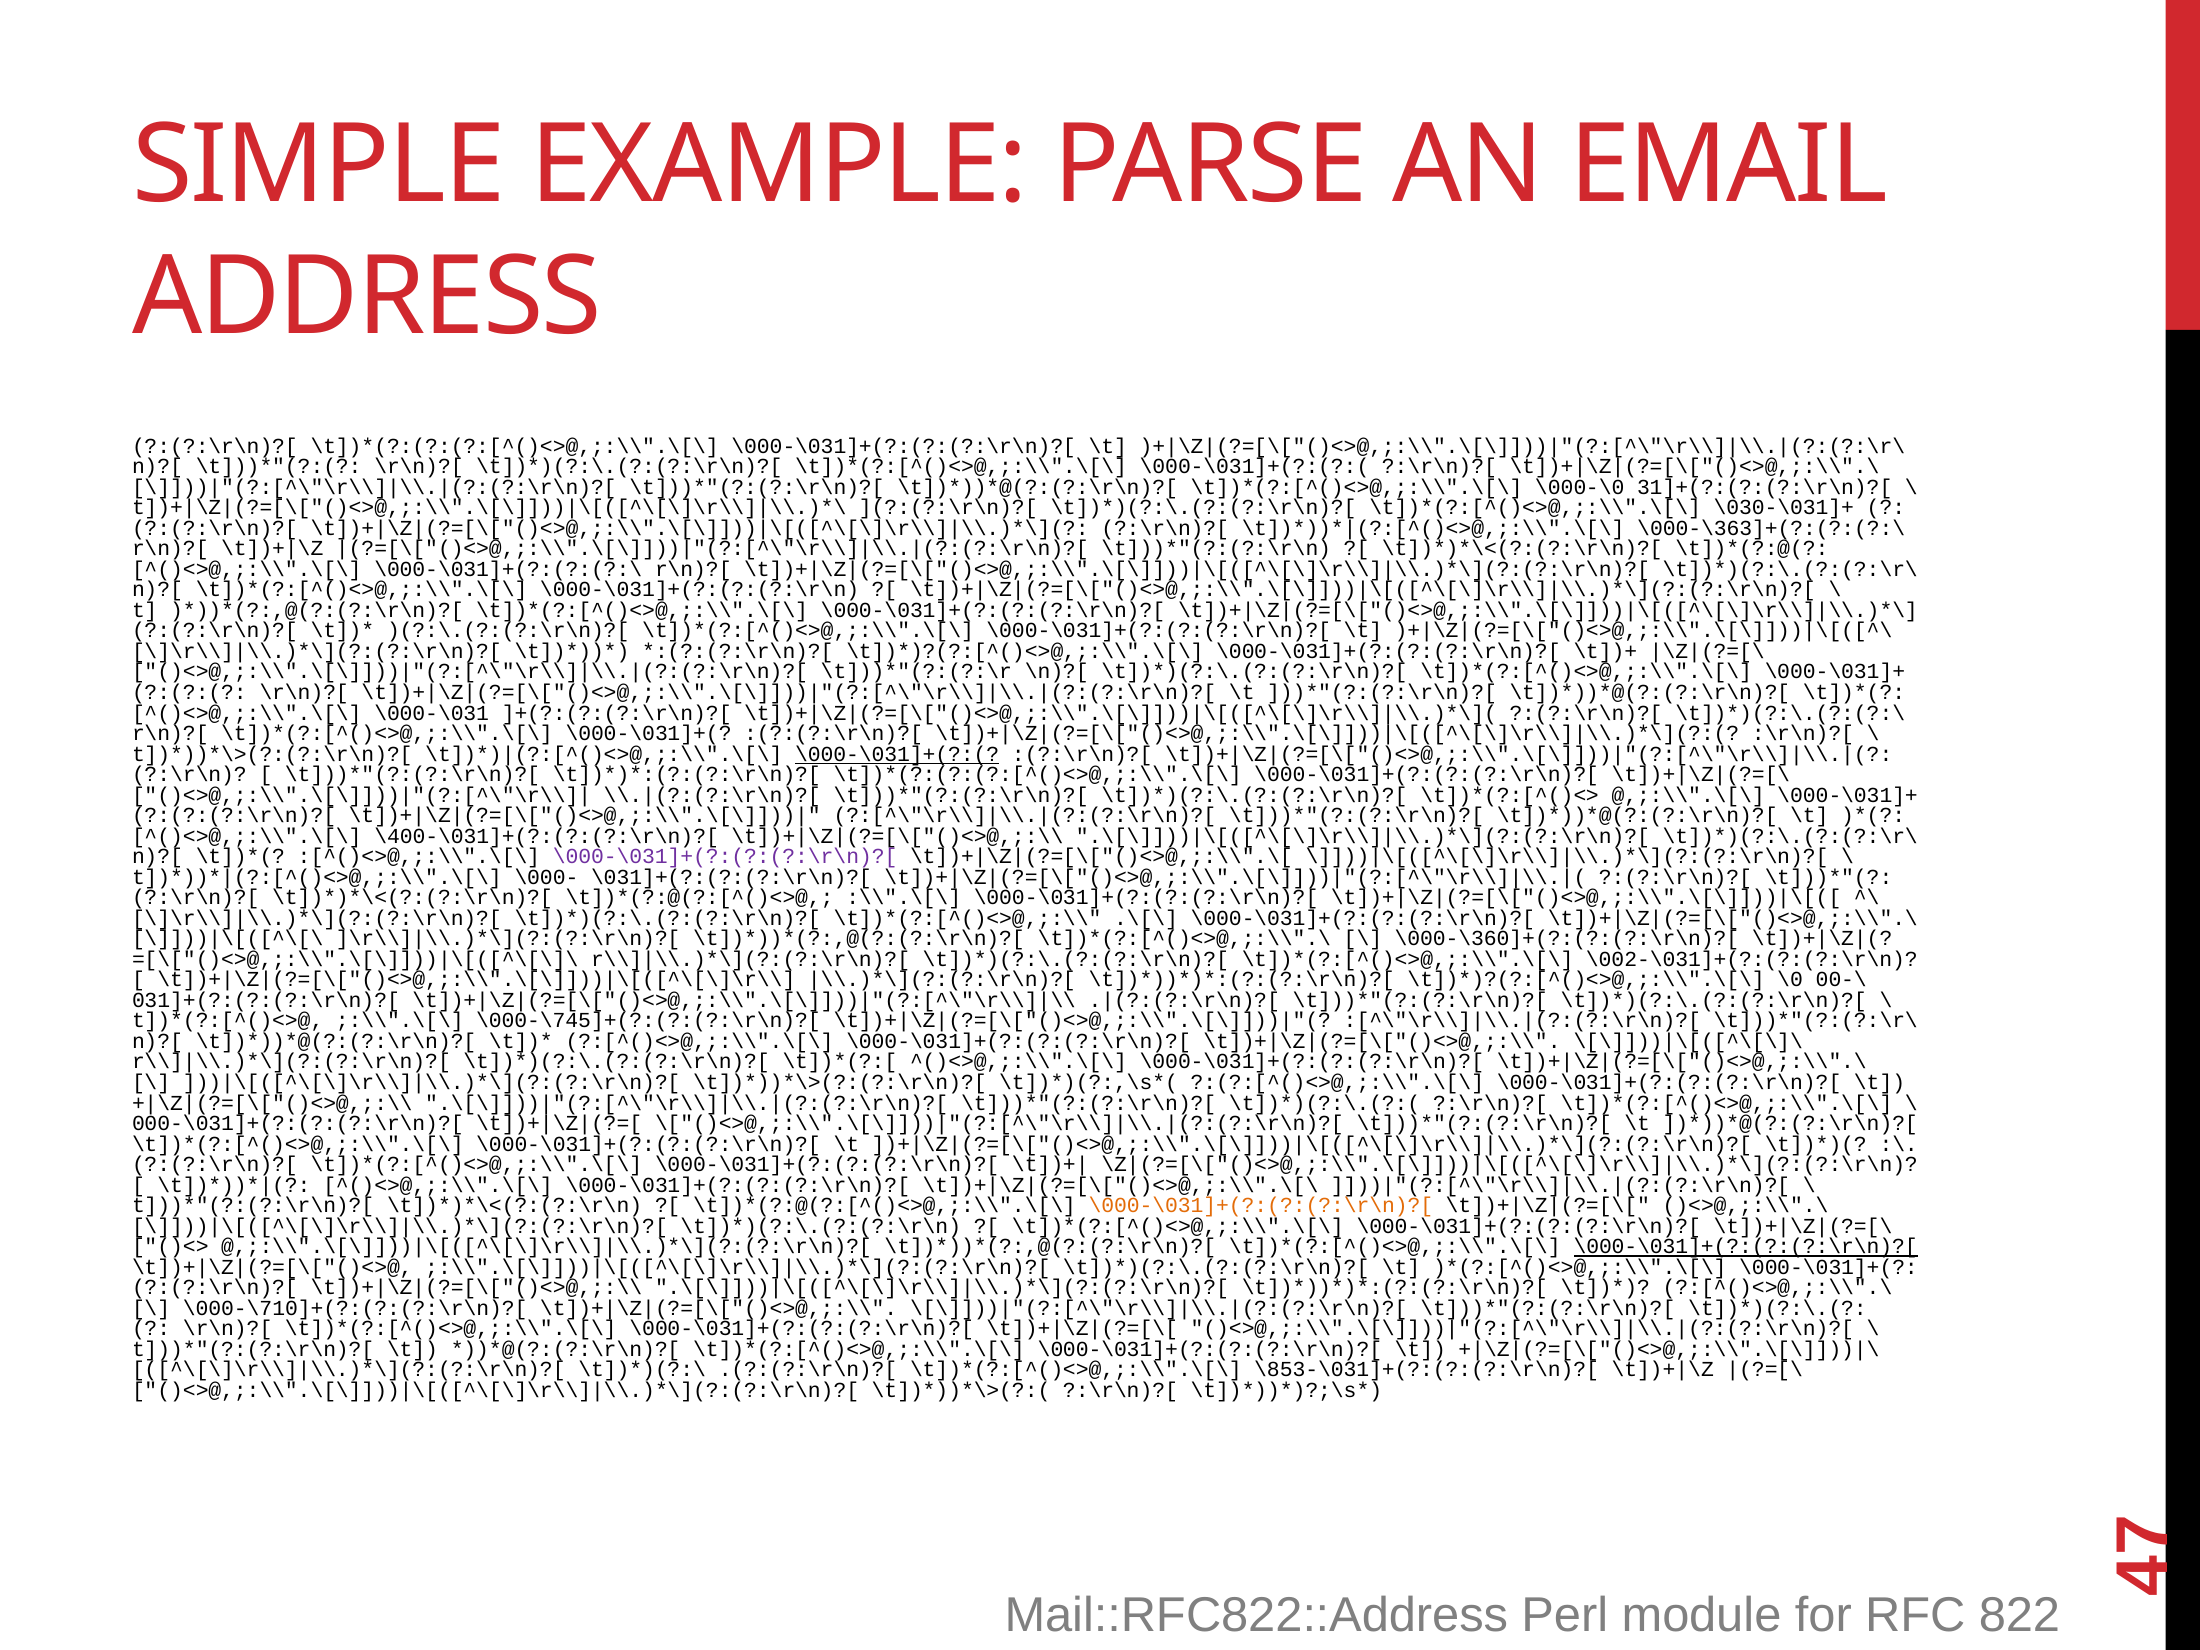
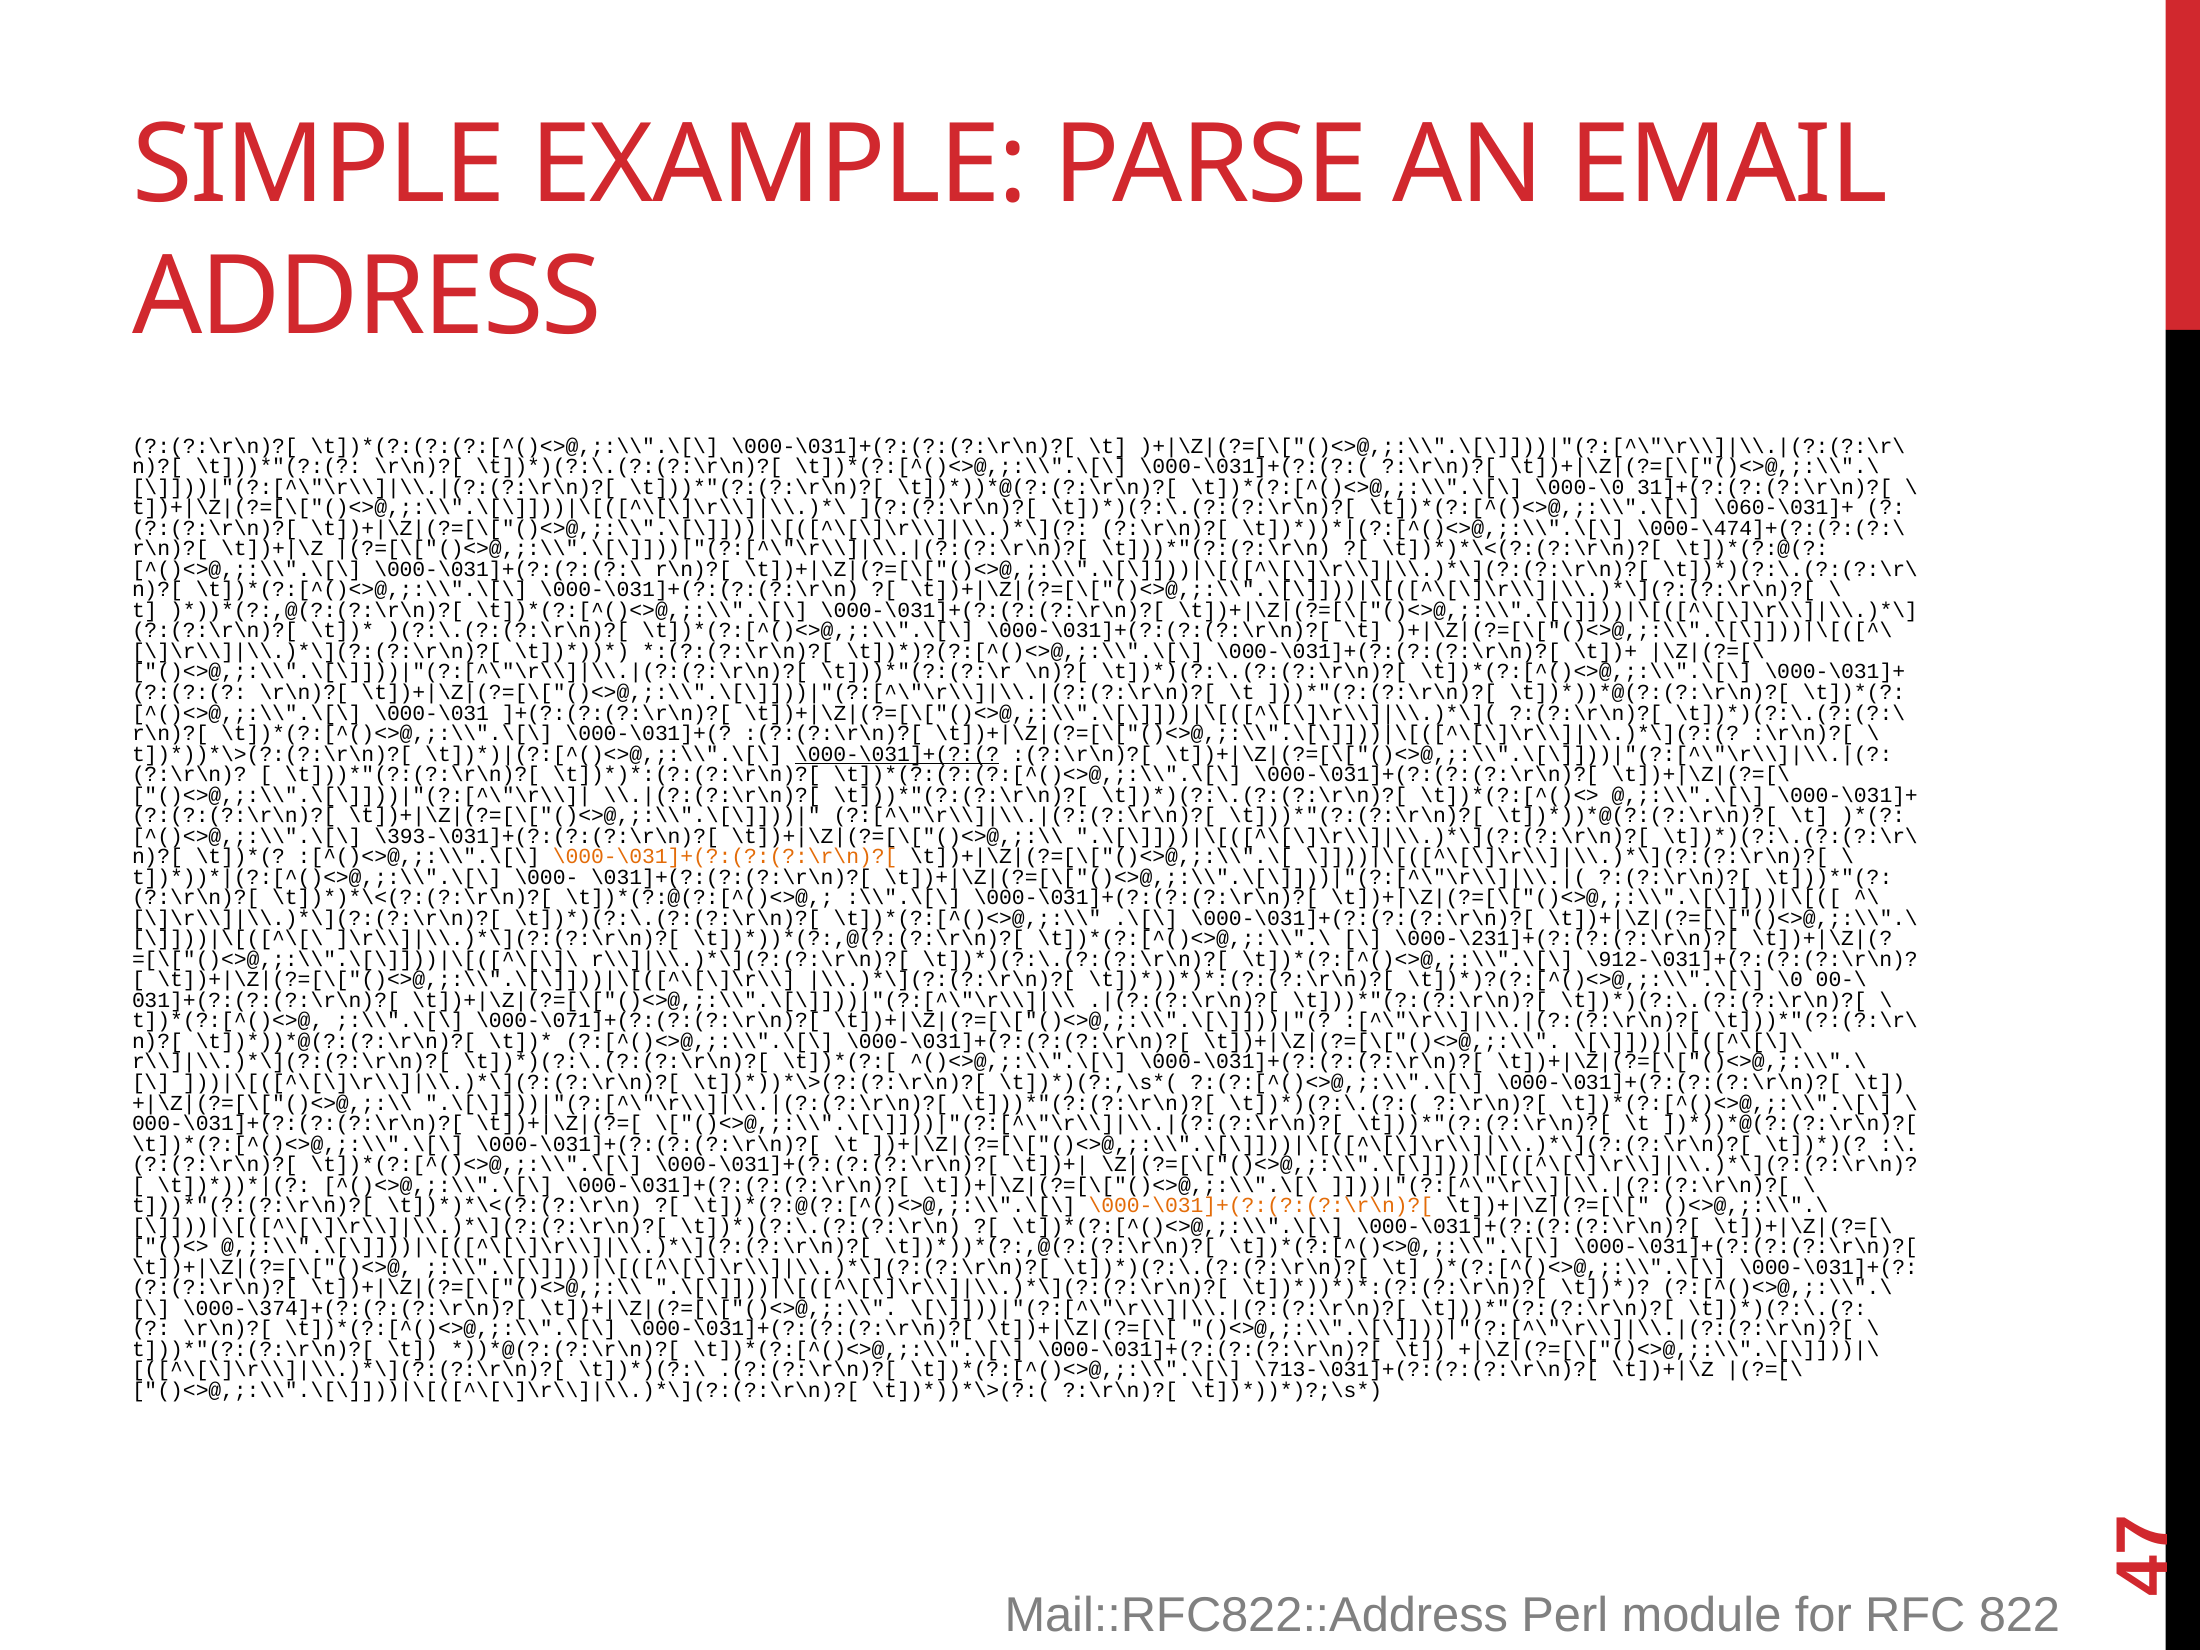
\030-\031]+: \030-\031]+ -> \060-\031]+ (1784, 508)
\000-\363]+(?:(?:(?:\: \000-\363]+(?:(?:(?:\ -> \000-\474]+(?:(?:(?:\ (1771, 528)
\400-\031]+(?:(?:(?:\r\n)?[: \400-\031]+(?:(?:(?:\r\n)?[ -> \393-\031]+(?:(?:(?:\r\n)?[ (547, 836)
\000-\031]+(?:(?:(?:\r\n)?[ colour: purple -> orange (725, 857)
\000-\360]+(?:(?:(?:\r\n)?[: \000-\360]+(?:(?:(?:\r\n)?[ -> \000-\231]+(?:(?:(?:\r\n)?[ (1567, 939)
\002-\031]+(?:(?:(?:\r\n: \002-\031]+(?:(?:(?:\r\n -> \912-\031]+(?:(?:(?:\r\n (1752, 959)
\000-\745]+(?:(?:(?:\r\n)?[: \000-\745]+(?:(?:(?:\r\n)?[ -> \000-\071]+(?:(?:(?:\r\n)?[ (648, 1021)
\000-\031]+(?:(?:(?:\r\n)?[ underline: present -> none (1746, 1247)
\000-\710]+(?:(?:(?:\r\n)?[: \000-\710]+(?:(?:(?:\r\n)?[ -> \000-\374]+(?:(?:(?:\r\n)?[ (355, 1308)
\853-\031]+(?:(?:(?:\r\n)?[: \853-\031]+(?:(?:(?:\r\n)?[ -> \713-\031]+(?:(?:(?:\r\n)?[ (1427, 1370)
